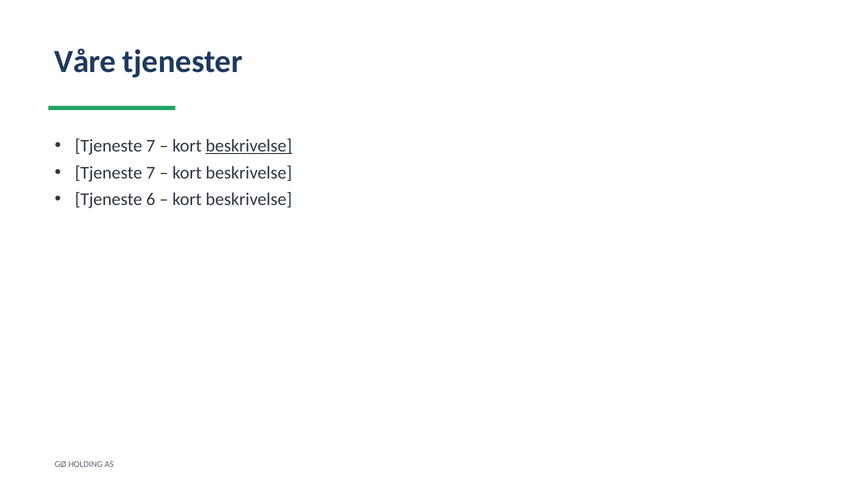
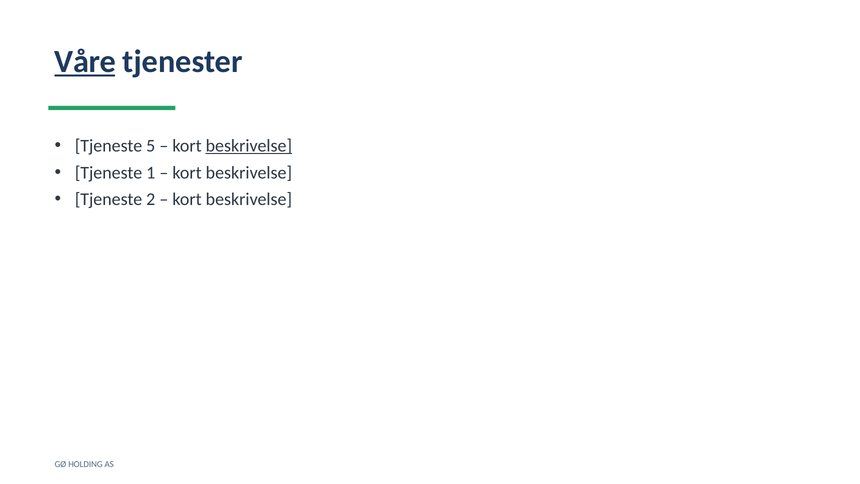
Våre underline: none -> present (85, 61)
7: 7 -> 5 (151, 146)
7: 7 -> 1 (151, 173)
6: 6 -> 2 (151, 199)
